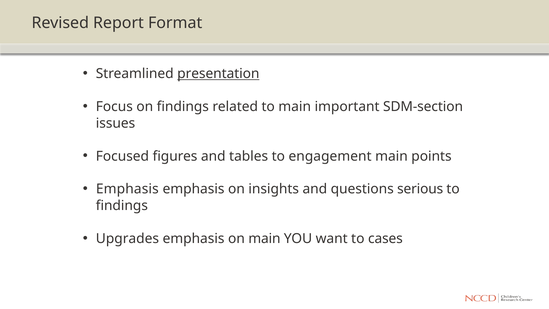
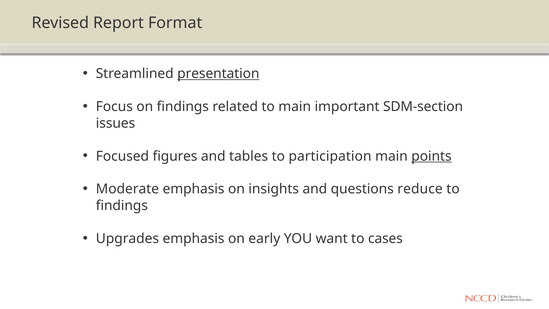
engagement: engagement -> participation (330, 156)
points underline: none -> present (431, 156)
Emphasis: Emphasis -> Moderate (127, 189)
serious: serious -> reduce (420, 189)
on main: main -> early (264, 238)
